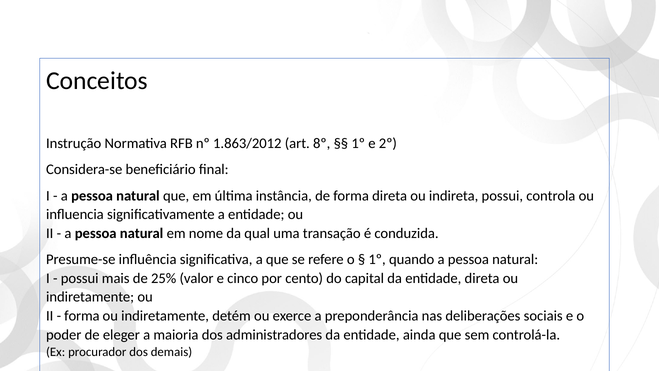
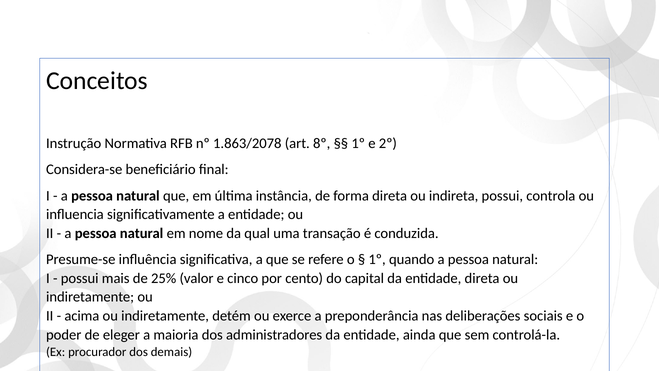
1.863/2012: 1.863/2012 -> 1.863/2078 (247, 143)
forma: forma -> acima (82, 316)
